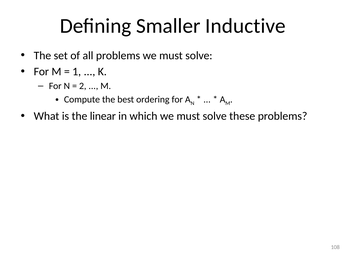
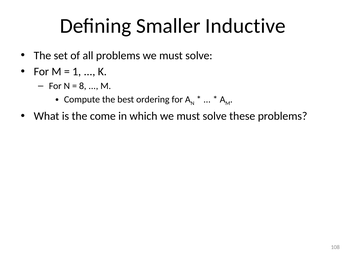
2: 2 -> 8 (83, 86)
linear: linear -> come (103, 116)
